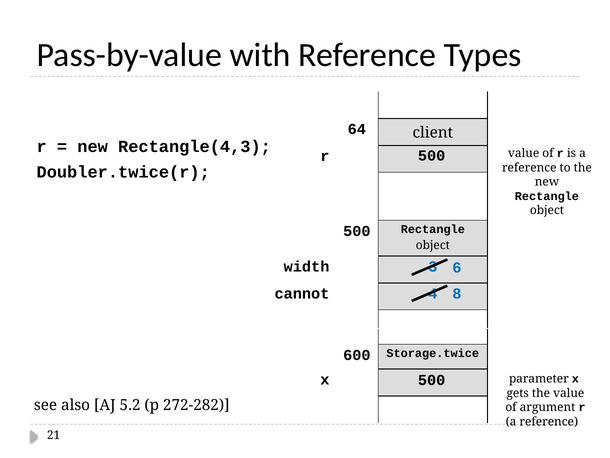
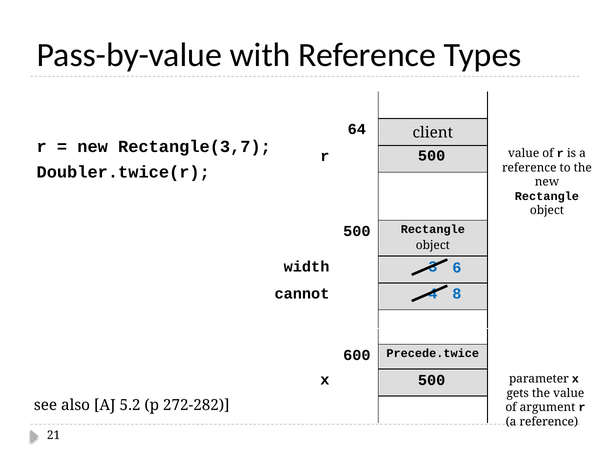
Rectangle(4,3: Rectangle(4,3 -> Rectangle(3,7 (194, 147)
Storage.twice: Storage.twice -> Precede.twice (433, 353)
